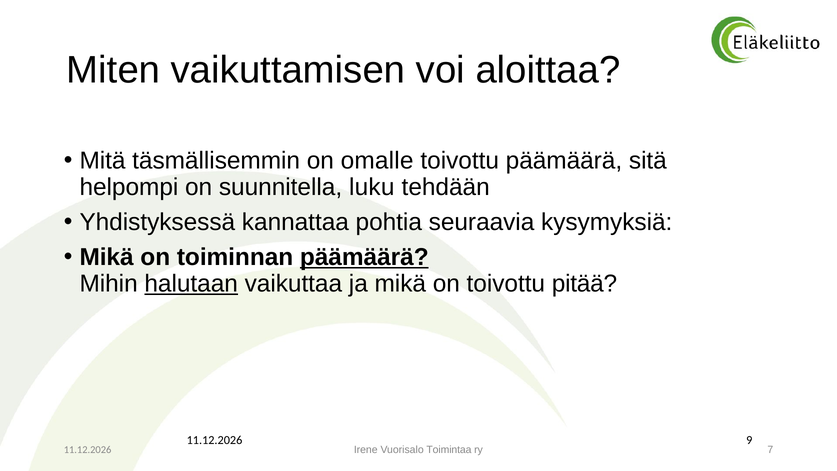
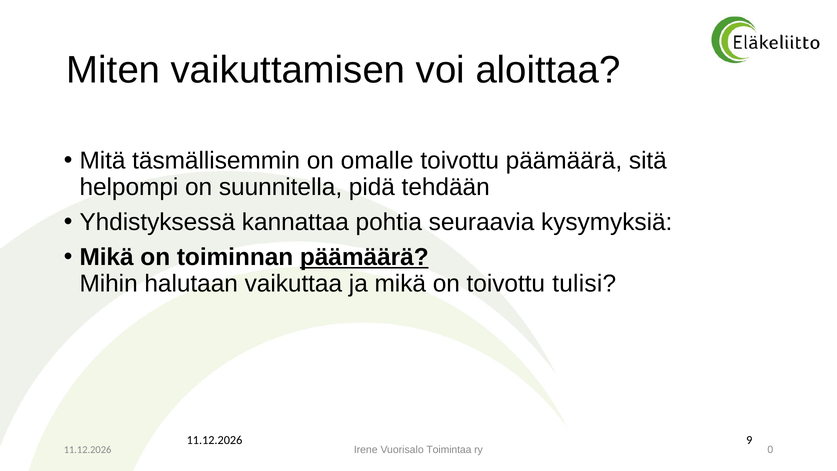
luku: luku -> pidä (372, 187)
halutaan underline: present -> none (191, 284)
pitää: pitää -> tulisi (584, 284)
7: 7 -> 0 (770, 450)
